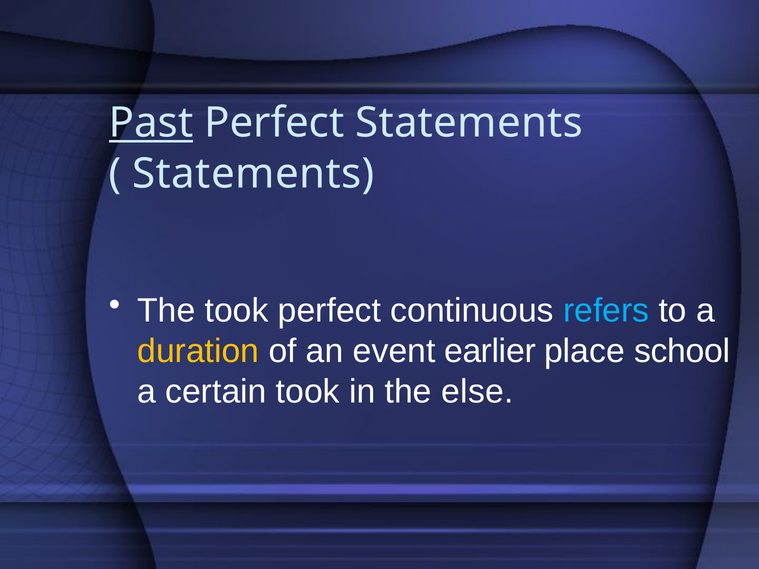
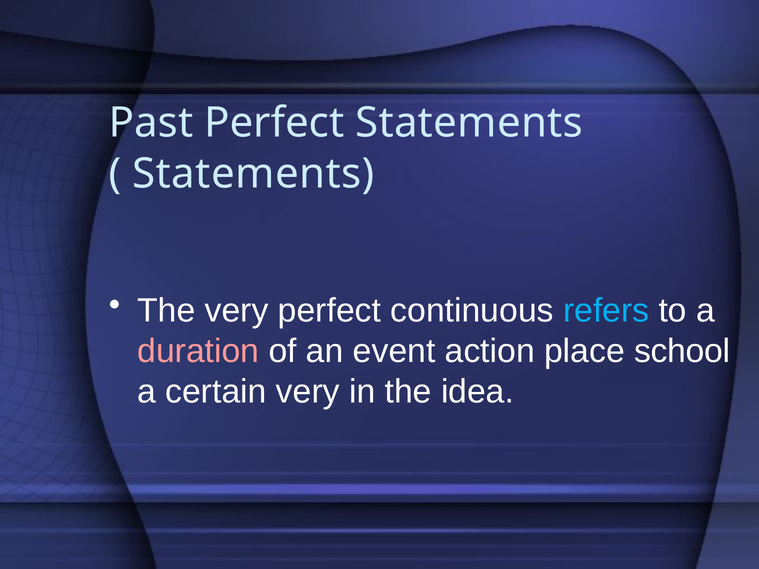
Past underline: present -> none (151, 123)
The took: took -> very (237, 311)
duration colour: yellow -> pink (198, 351)
earlier: earlier -> action (490, 351)
certain took: took -> very (308, 392)
else: else -> idea (478, 392)
